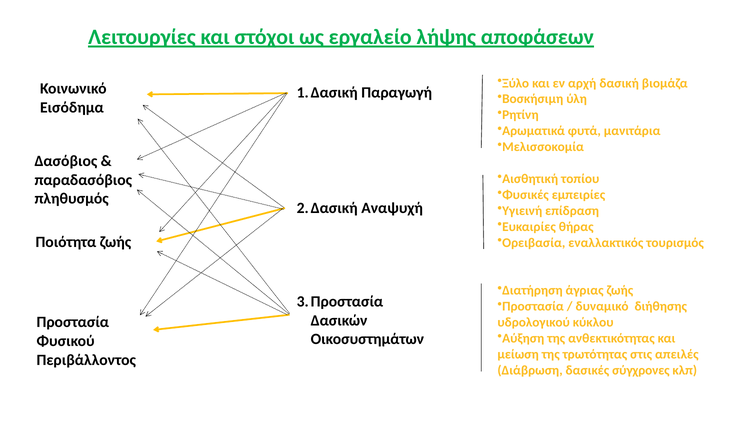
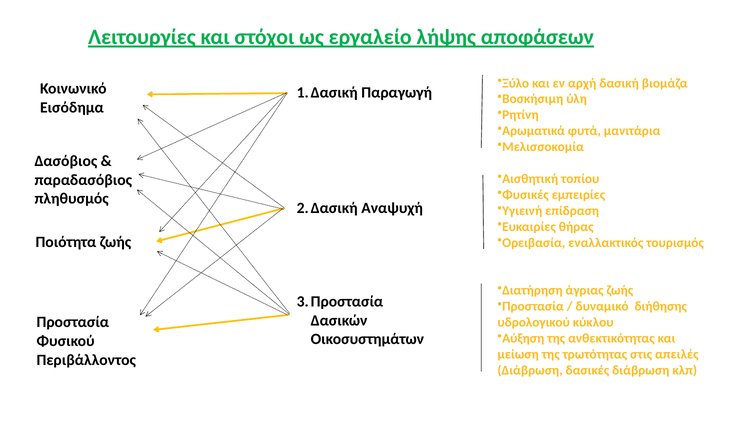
δασικές σύγχρονες: σύγχρονες -> διάβρωση (641, 370)
